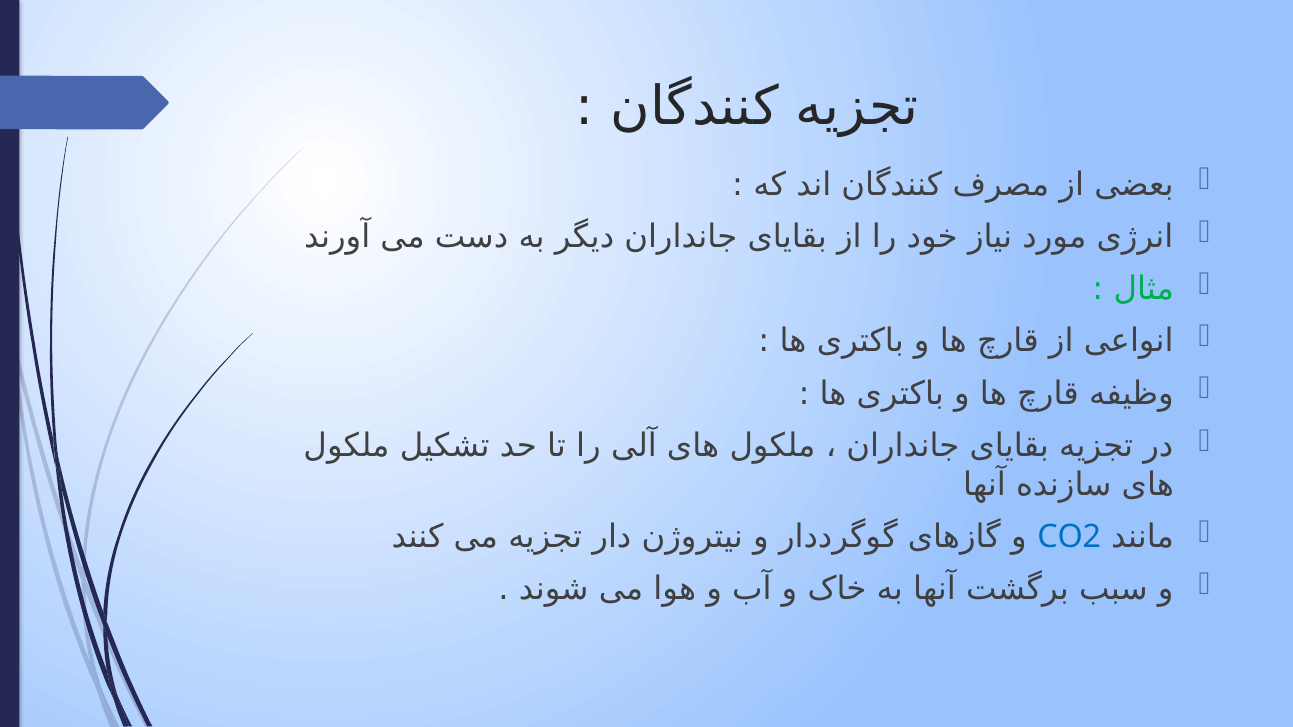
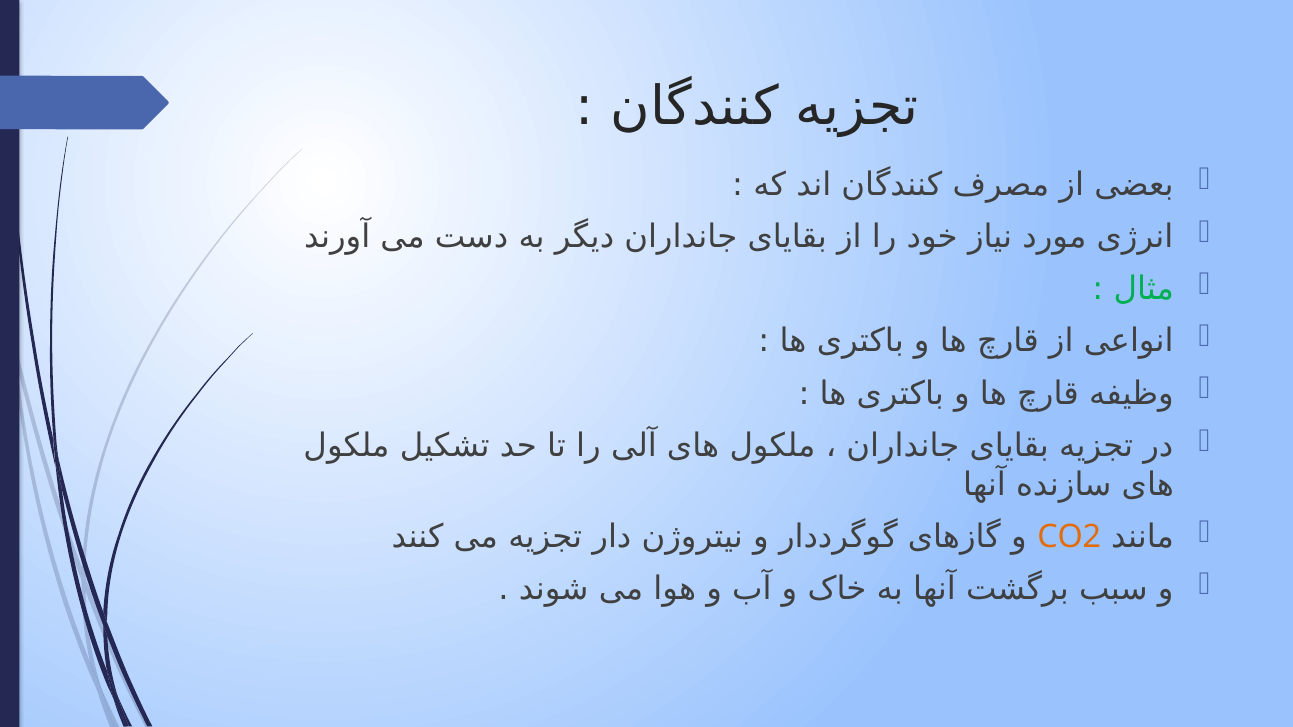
CO2 colour: blue -> orange (1069, 537)
